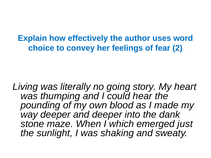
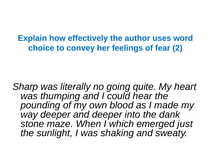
Living: Living -> Sharp (25, 87)
story: story -> quite (145, 87)
